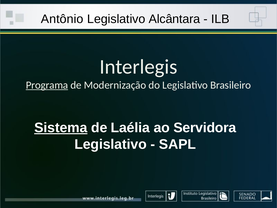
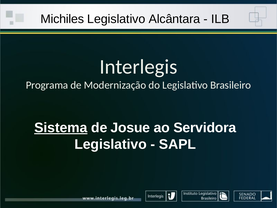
Antônio: Antônio -> Michiles (62, 19)
Programa underline: present -> none (47, 85)
Laélia: Laélia -> Josue (130, 128)
